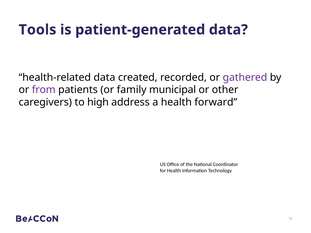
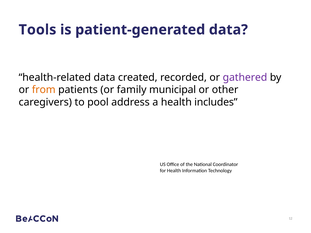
from colour: purple -> orange (44, 90)
high: high -> pool (98, 102)
forward: forward -> includes (216, 102)
